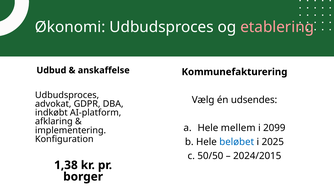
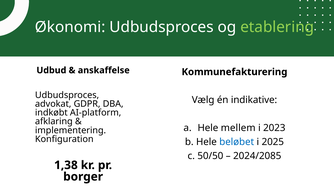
etablering colour: pink -> light green (277, 27)
udsendes: udsendes -> indikative (254, 100)
2099: 2099 -> 2023 (274, 128)
2024/2015: 2024/2015 -> 2024/2085 (257, 156)
